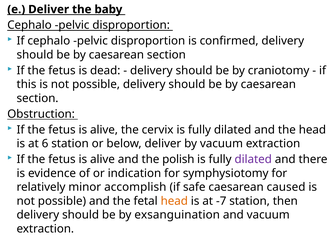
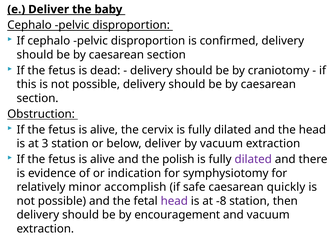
6: 6 -> 3 (45, 143)
caused: caused -> quickly (286, 187)
head colour: orange -> purple (174, 201)
-7: -7 -> -8 (221, 201)
exsanguination: exsanguination -> encouragement (177, 215)
